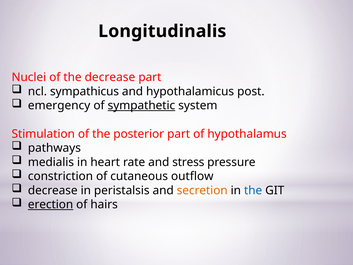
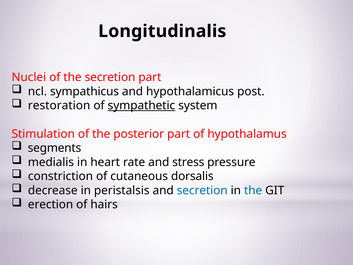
the decrease: decrease -> secretion (110, 77)
emergency: emergency -> restoration (59, 106)
pathways: pathways -> segments (54, 148)
outflow: outflow -> dorsalis (192, 176)
secretion colour: orange -> blue (202, 190)
erection underline: present -> none (51, 204)
